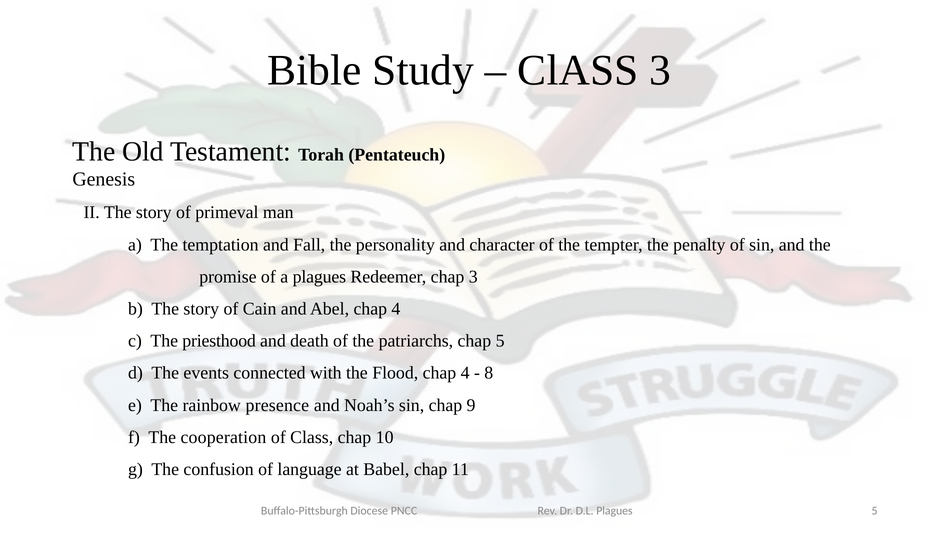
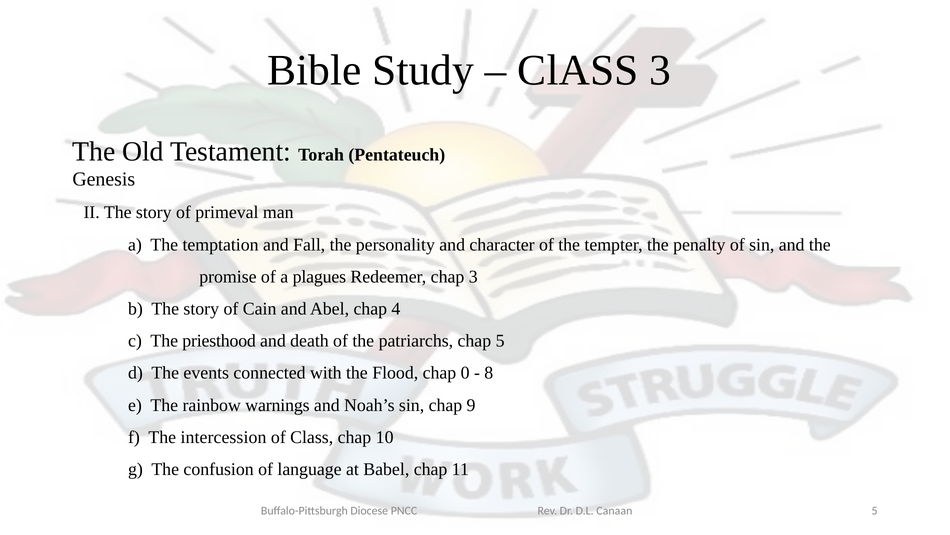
Flood chap 4: 4 -> 0 (465, 373)
presence: presence -> warnings (277, 405)
cooperation: cooperation -> intercession (223, 437)
D.L Plagues: Plagues -> Canaan (614, 510)
